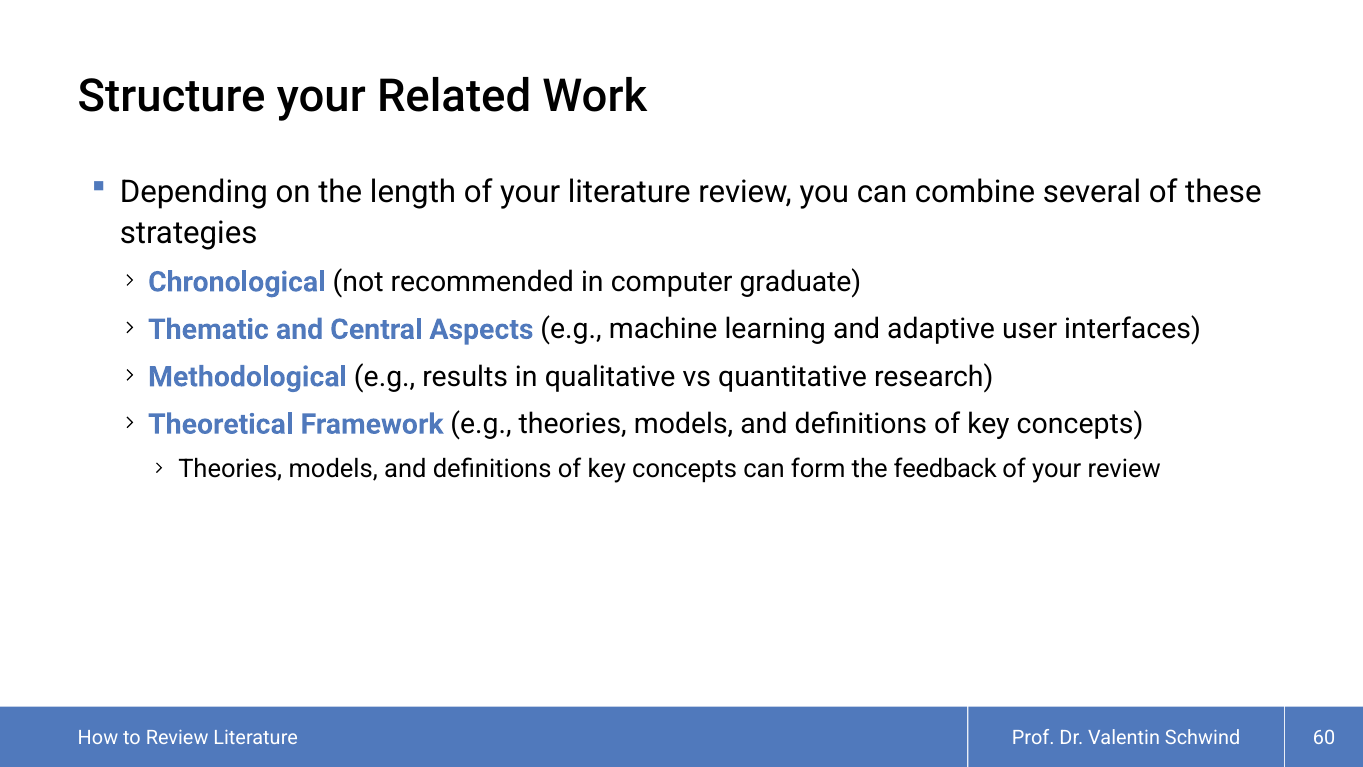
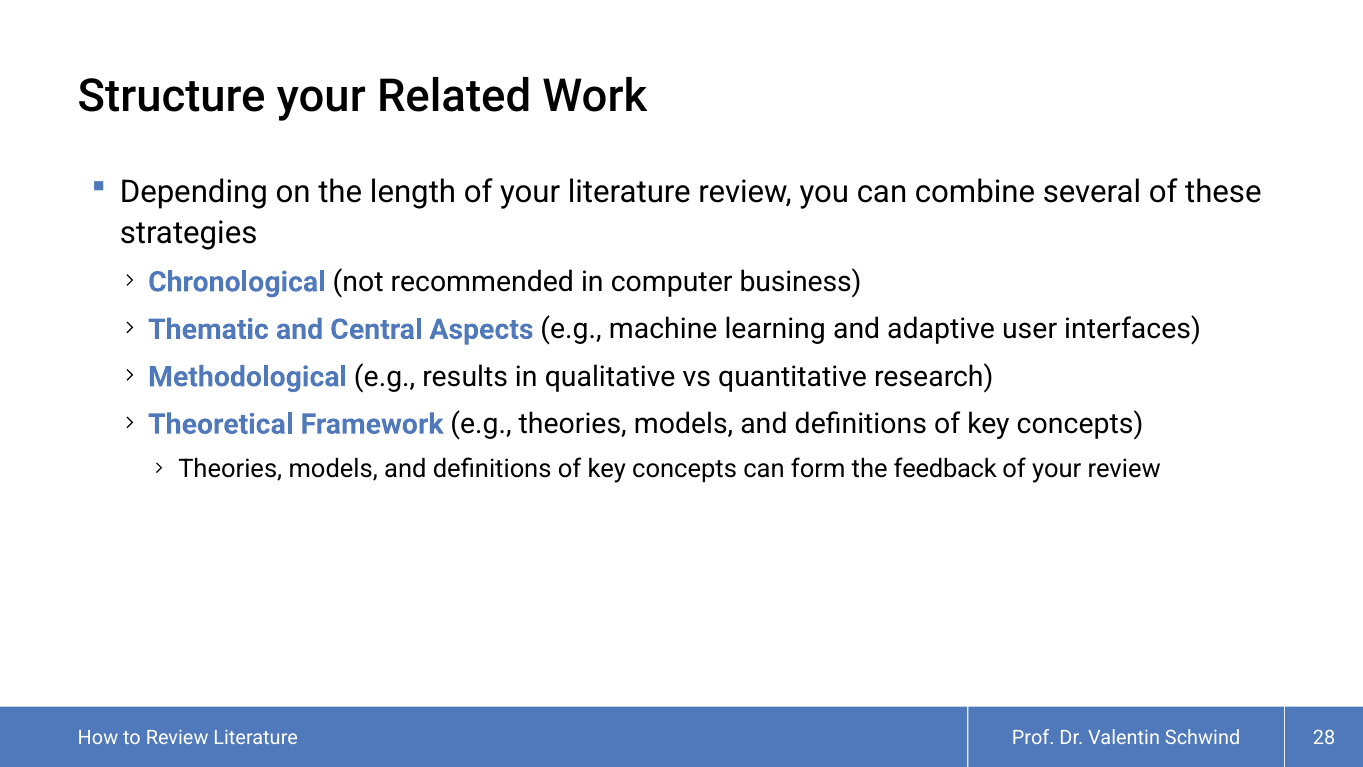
graduate: graduate -> business (800, 282)
60: 60 -> 28 (1324, 738)
